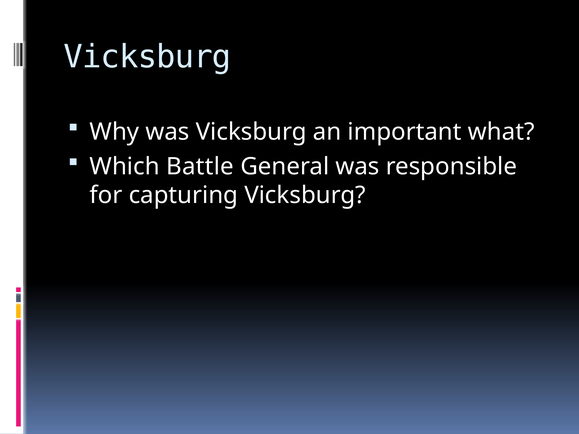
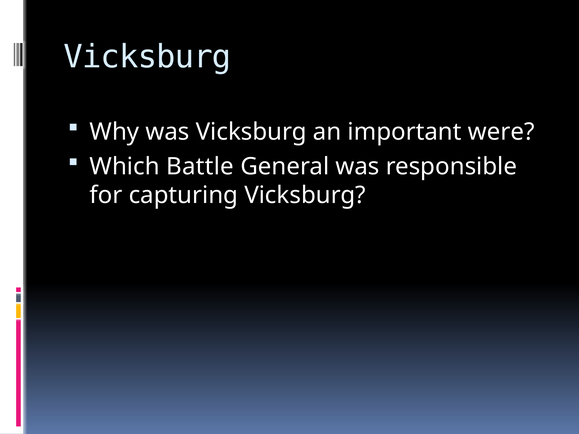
what: what -> were (501, 132)
